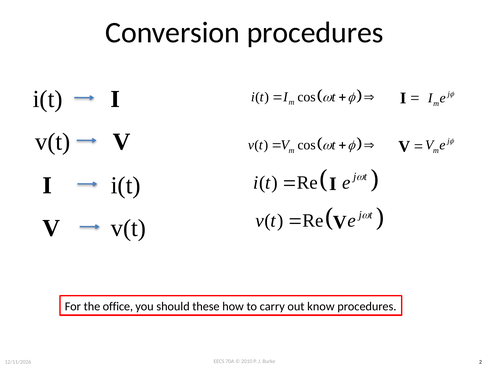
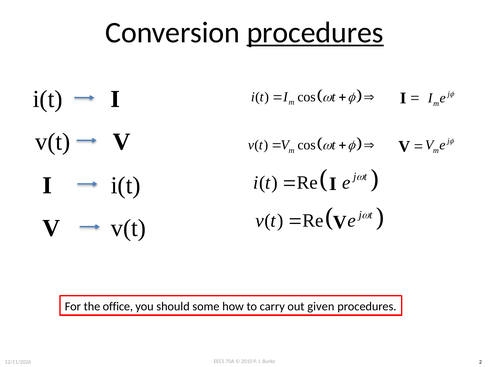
procedures underline: none -> present (315, 33)
these: these -> some (206, 306)
know: know -> given (321, 306)
